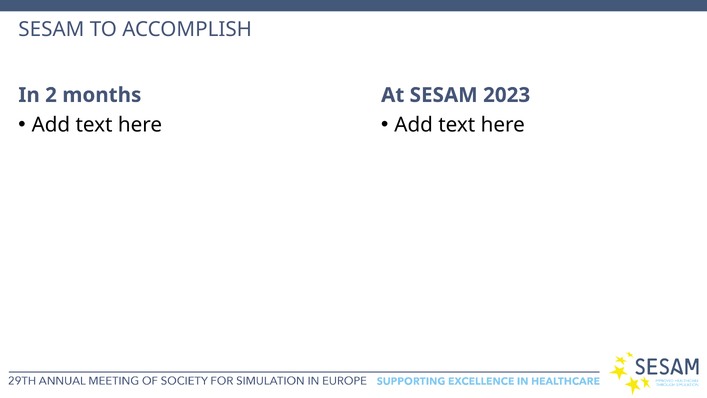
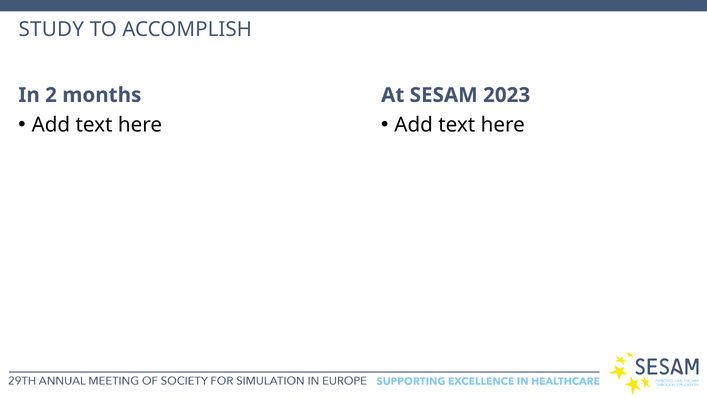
SESAM: SESAM -> STUDY (51, 29)
